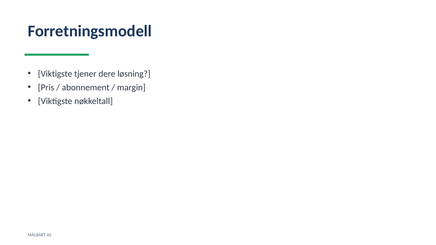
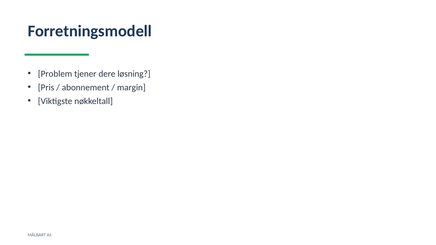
Viktigste: Viktigste -> Problem (55, 74)
